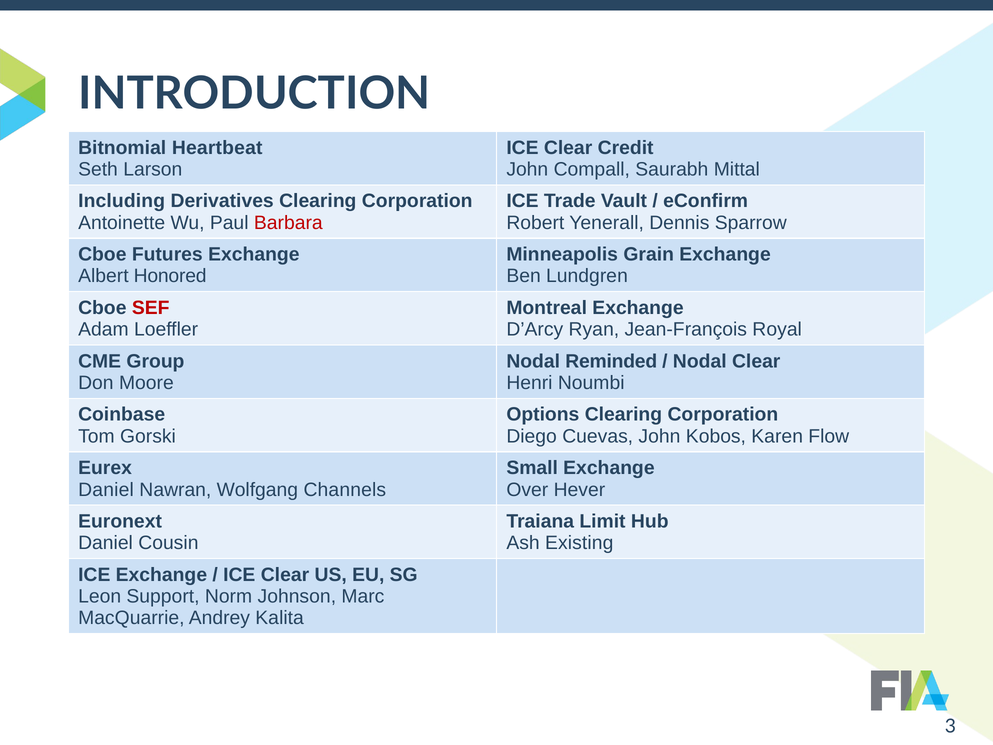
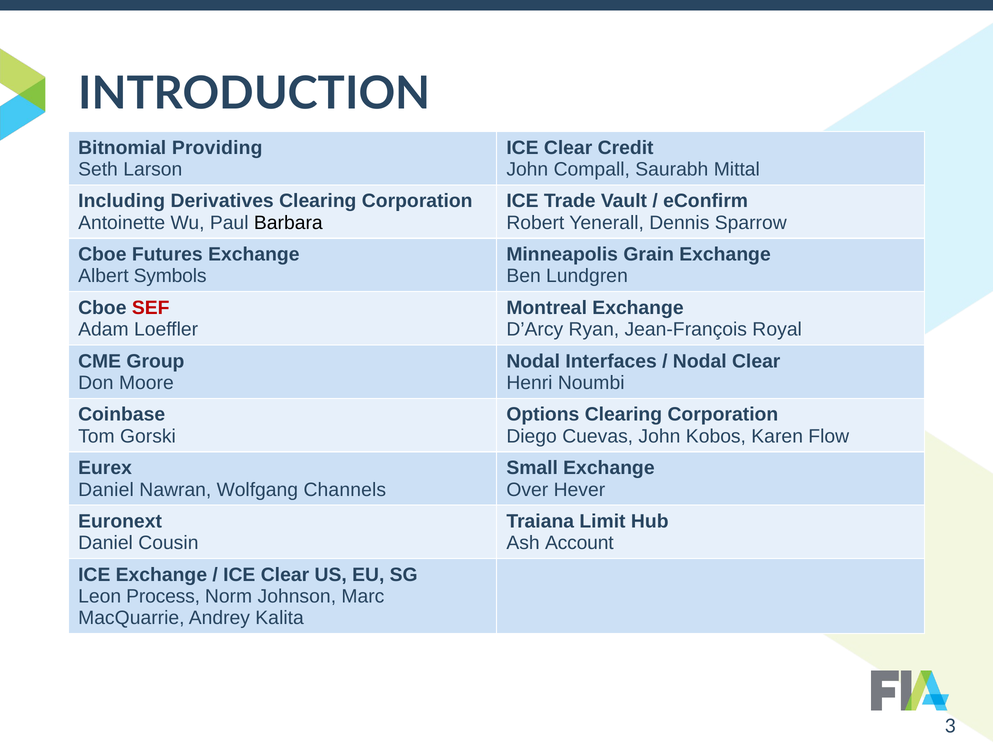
Heartbeat: Heartbeat -> Providing (217, 148)
Barbara colour: red -> black (288, 223)
Honored: Honored -> Symbols (170, 276)
Reminded: Reminded -> Interfaces (611, 361)
Existing: Existing -> Account (579, 543)
Support: Support -> Process (163, 596)
